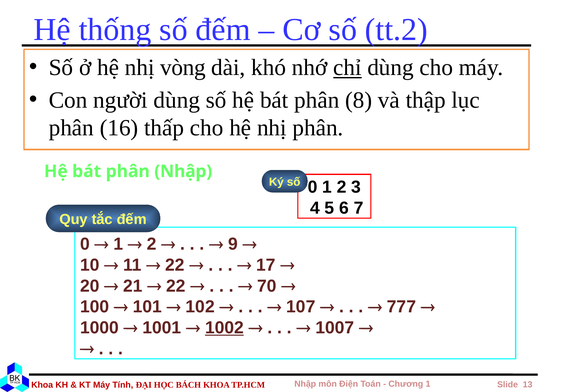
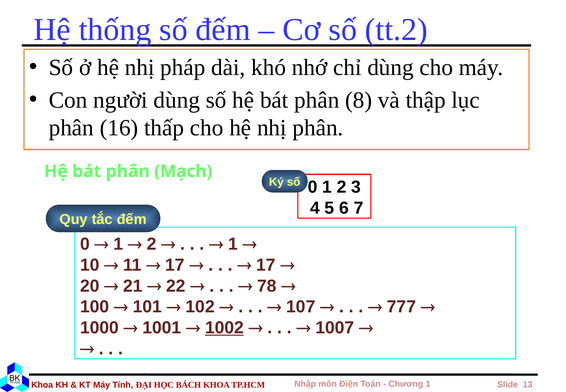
vòng: vòng -> pháp (183, 68)
chỉ underline: present -> none (347, 68)
bát phân Nhập: Nhập -> Mạch (183, 171)
9: 9 -> 1 (233, 244)
22: 22 -> 17 (175, 265)
70: 70 -> 78 (267, 286)
